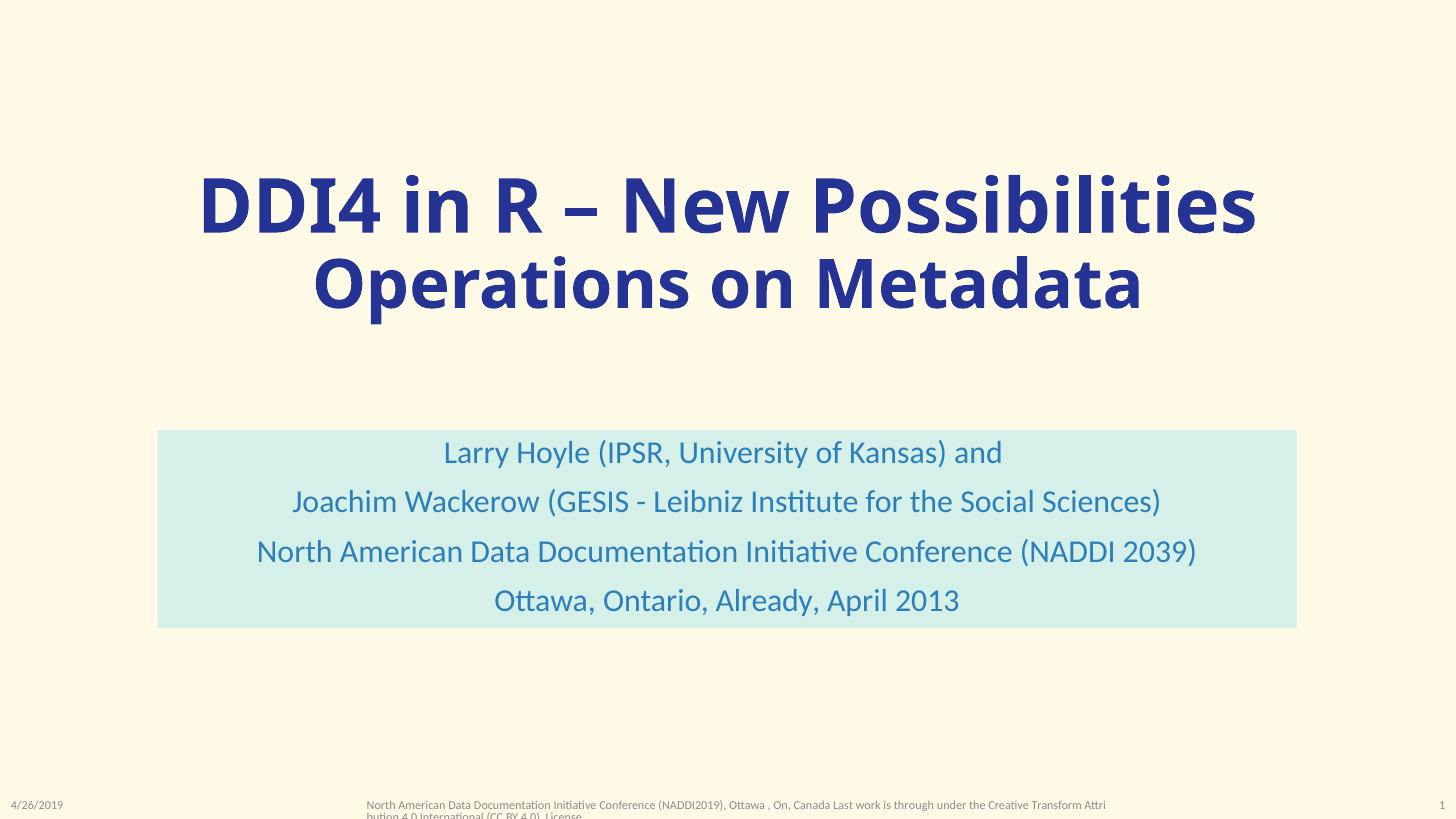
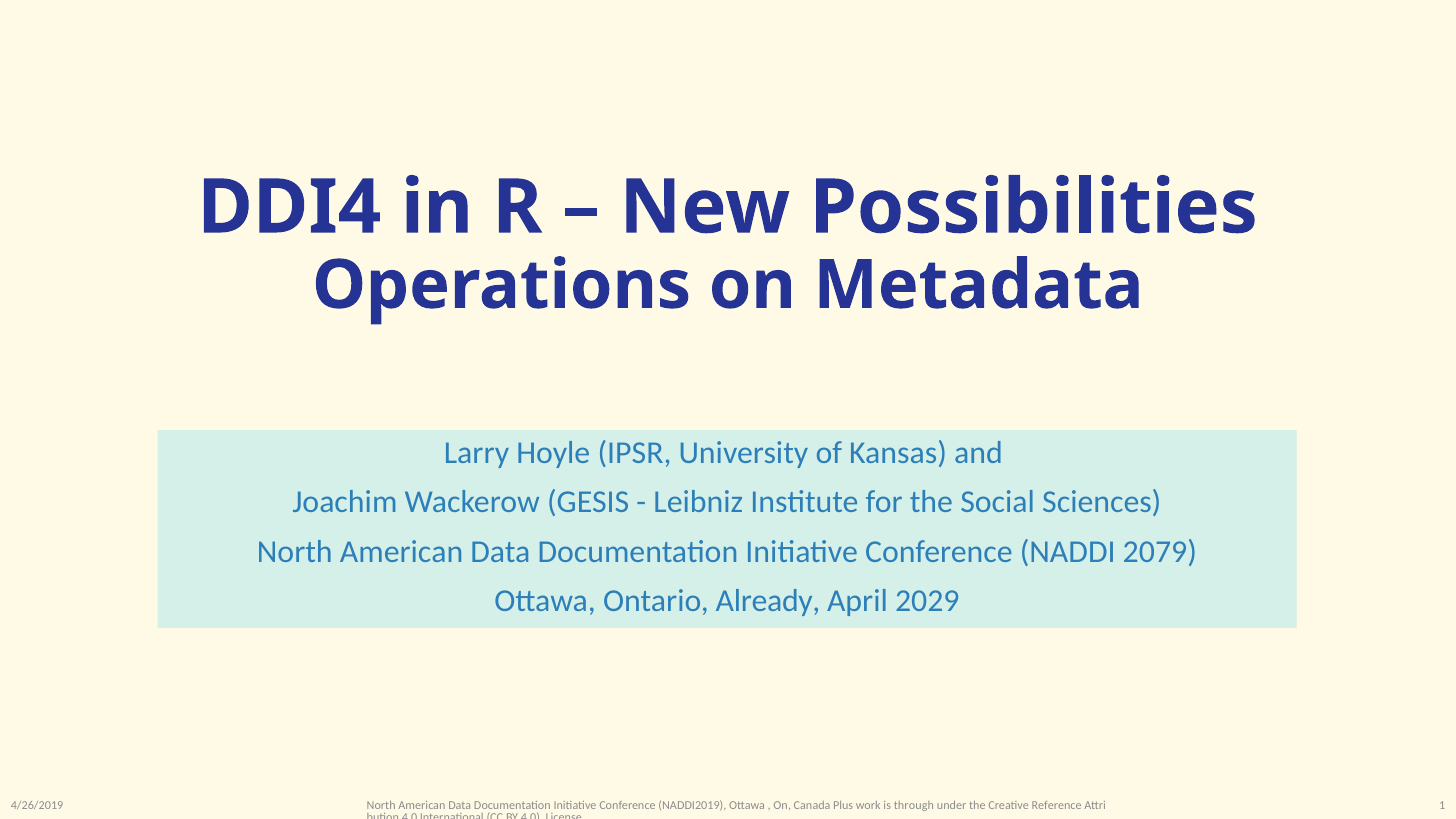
2039: 2039 -> 2079 (1160, 552)
2013: 2013 -> 2029 (927, 601)
Last: Last -> Plus (843, 805)
Transform: Transform -> Reference (1057, 805)
